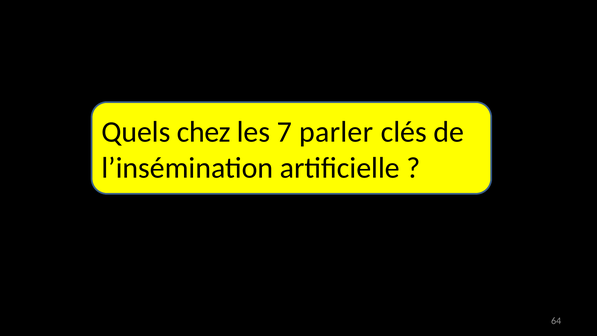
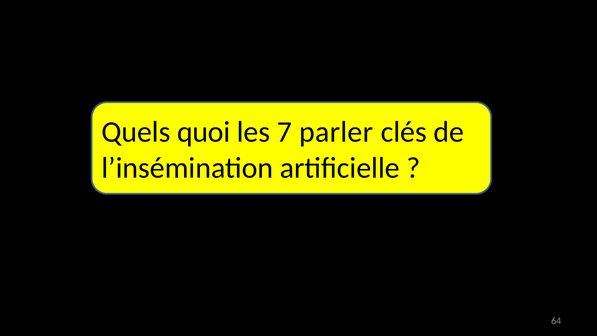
chez: chez -> quoi (204, 132)
